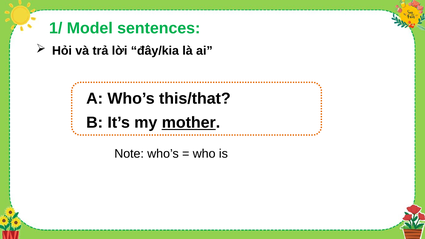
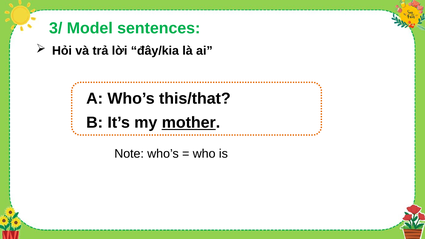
1/: 1/ -> 3/ (56, 28)
